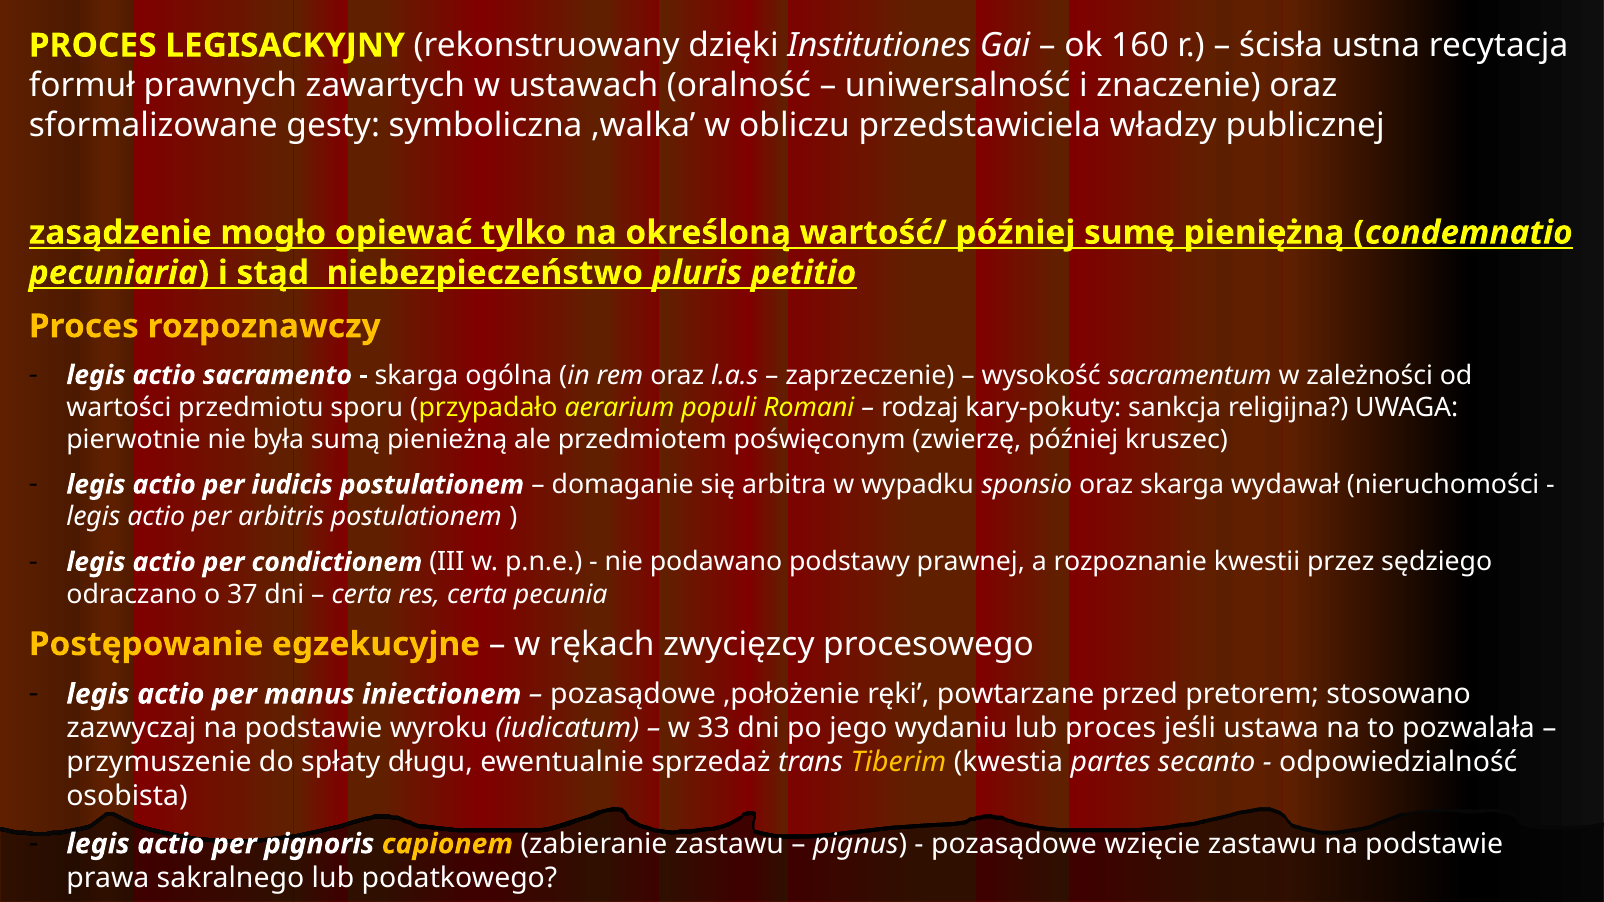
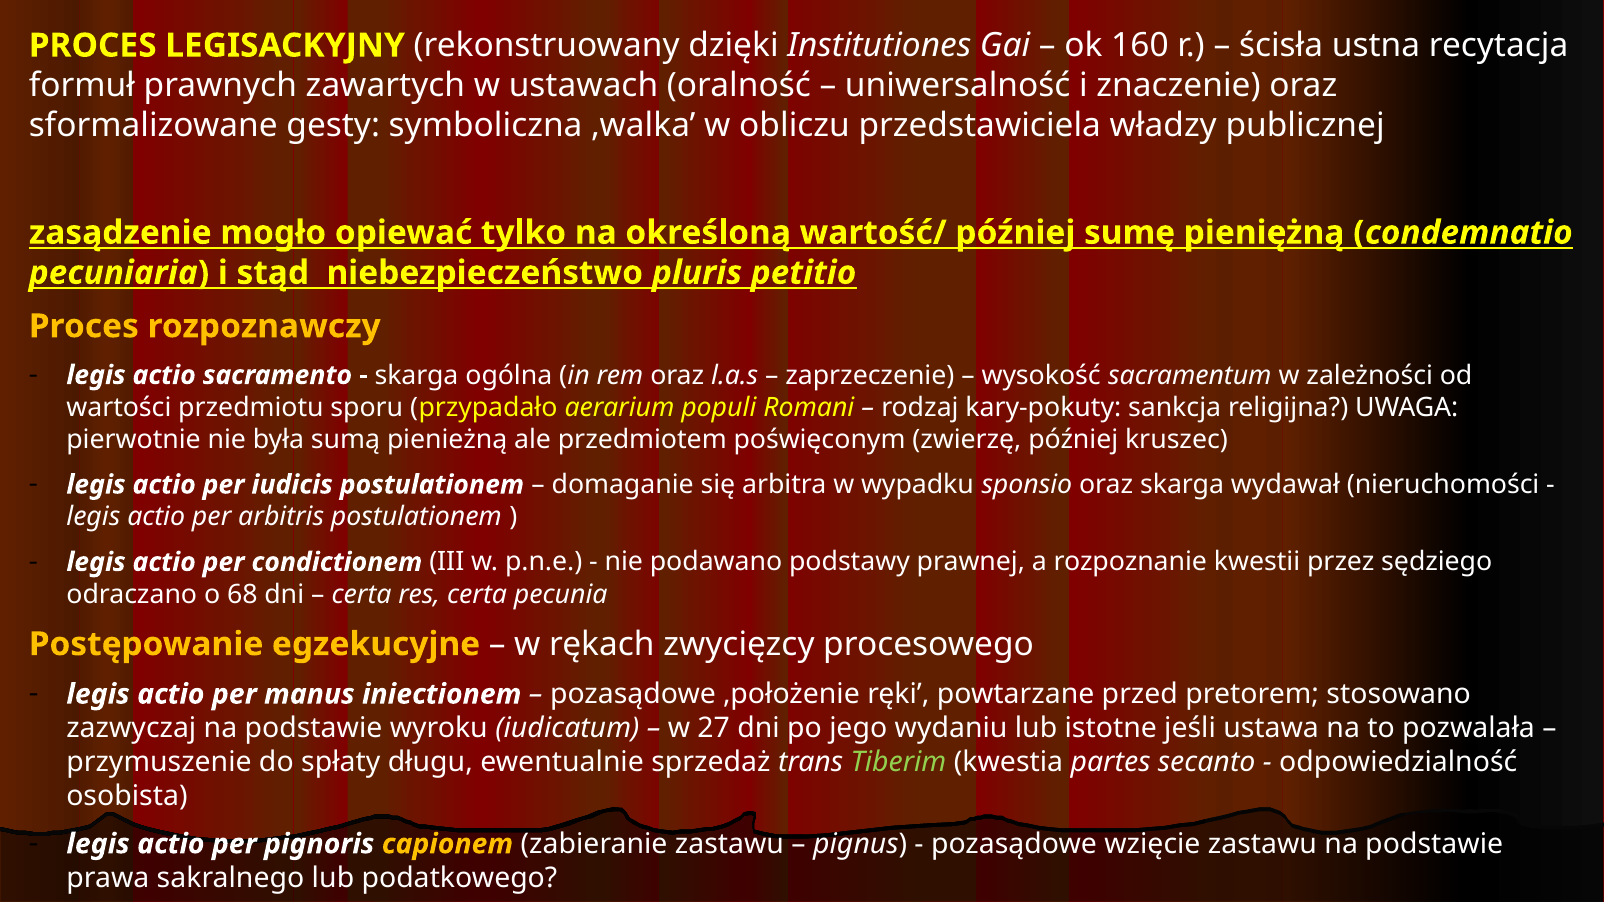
37: 37 -> 68 (242, 594)
33: 33 -> 27 (714, 729)
lub proces: proces -> istotne (1111, 729)
Tiberim colour: yellow -> light green (898, 763)
